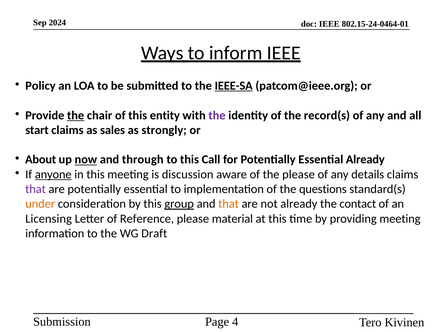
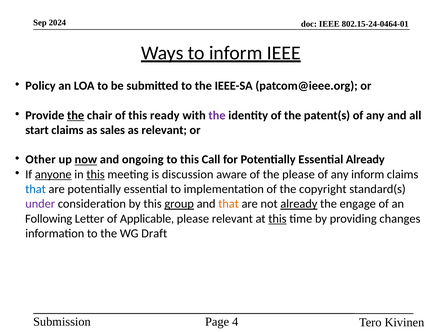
IEEE-SA underline: present -> none (234, 86)
entity: entity -> ready (165, 115)
record(s: record(s -> patent(s (327, 115)
as strongly: strongly -> relevant (164, 130)
About: About -> Other (41, 160)
through: through -> ongoing (143, 160)
this underline: none -> present (96, 174)
any details: details -> inform (368, 174)
that colour: purple -> blue (36, 189)
questions: questions -> copyright (323, 189)
under colour: orange -> purple (40, 204)
already underline: none -> present (299, 204)
contact: contact -> engage (358, 204)
Licensing: Licensing -> Following (49, 219)
Reference: Reference -> Applicable (147, 219)
please material: material -> relevant (232, 219)
this underline: none -> present (277, 219)
providing meeting: meeting -> changes (400, 219)
